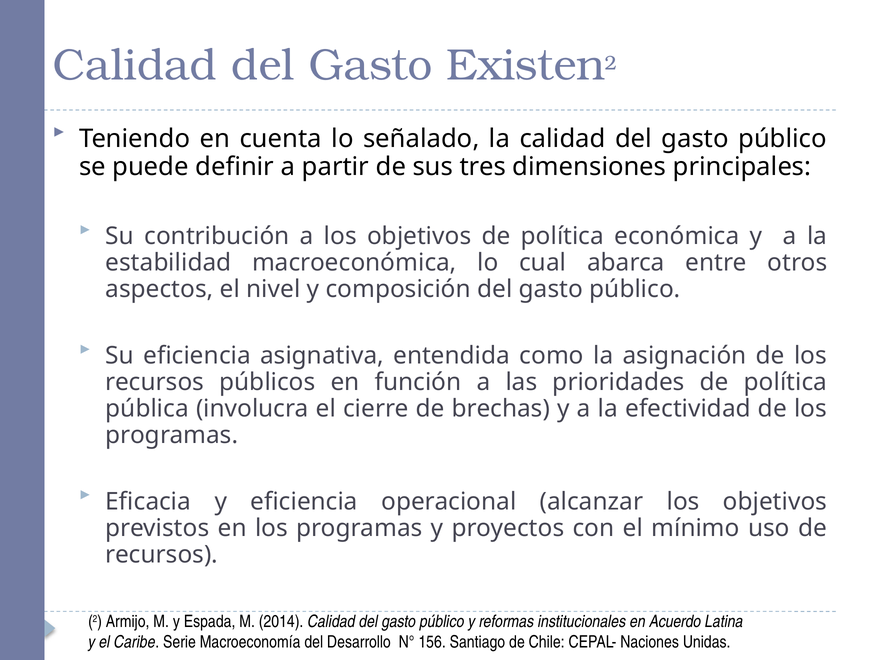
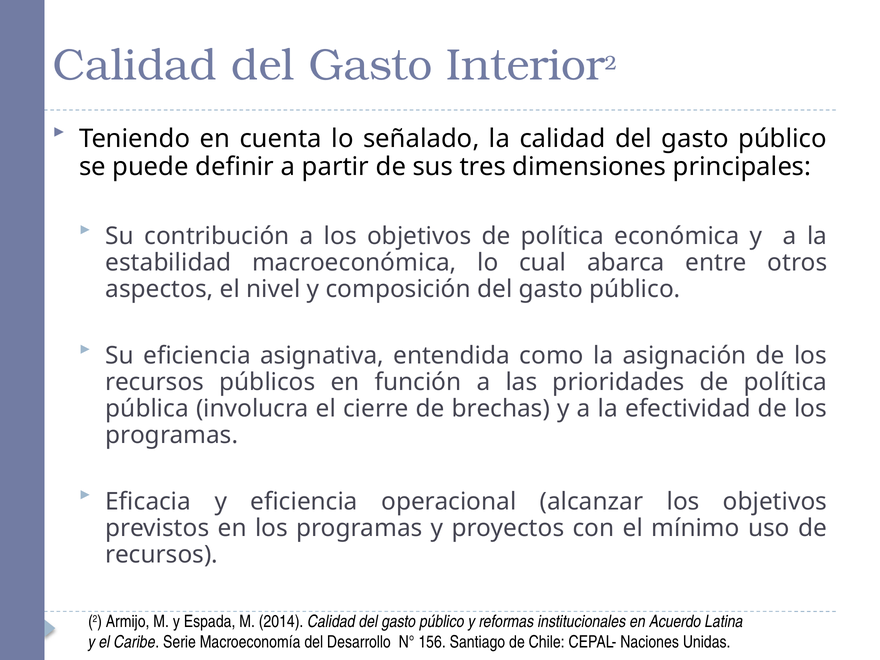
Existen: Existen -> Interior (526, 65)
